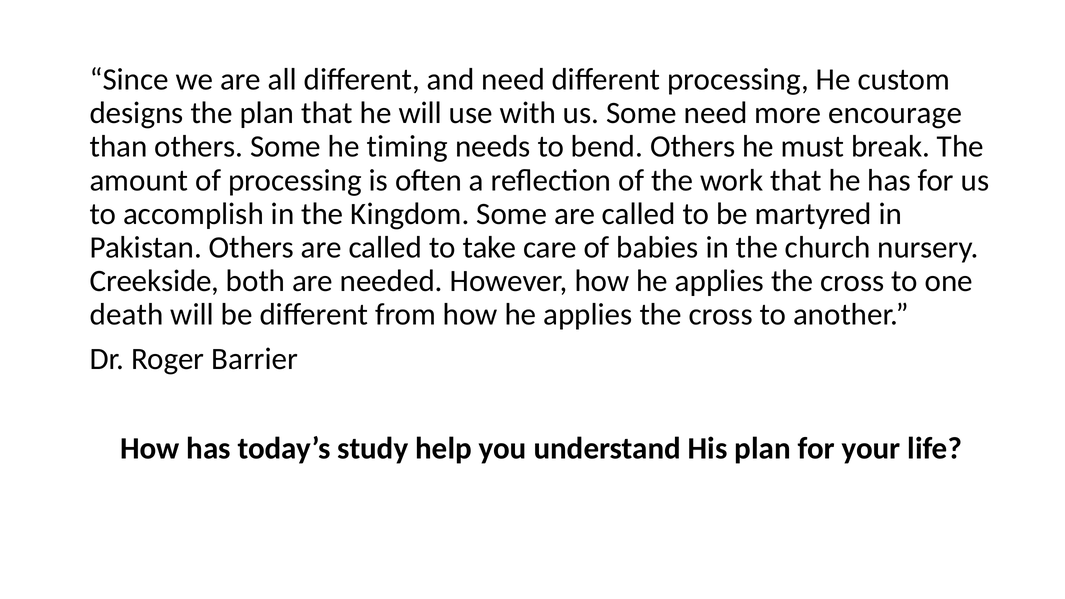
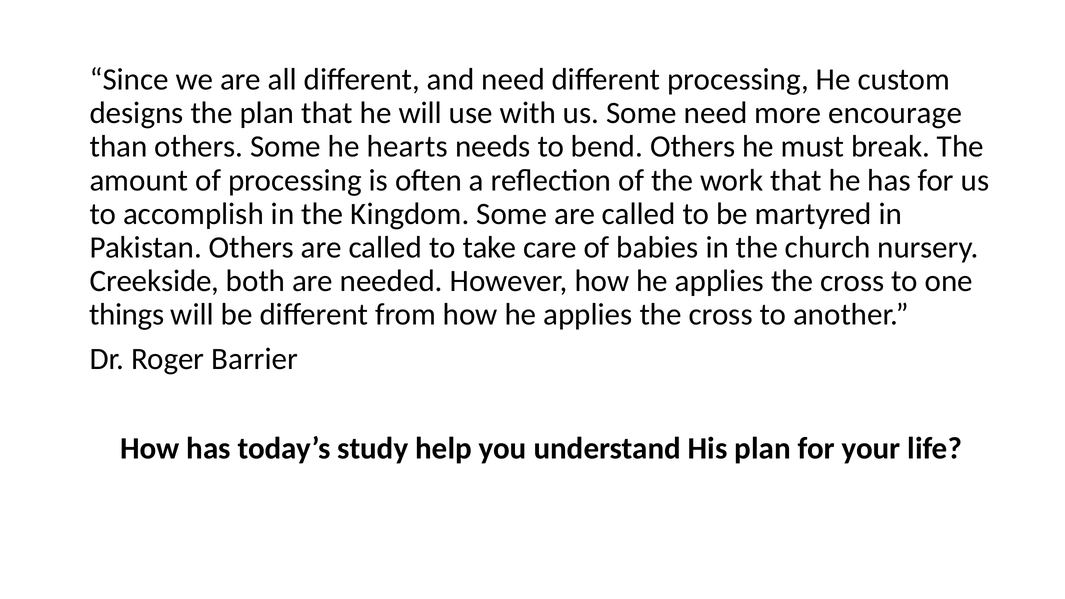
timing: timing -> hearts (407, 147)
death: death -> things (127, 314)
